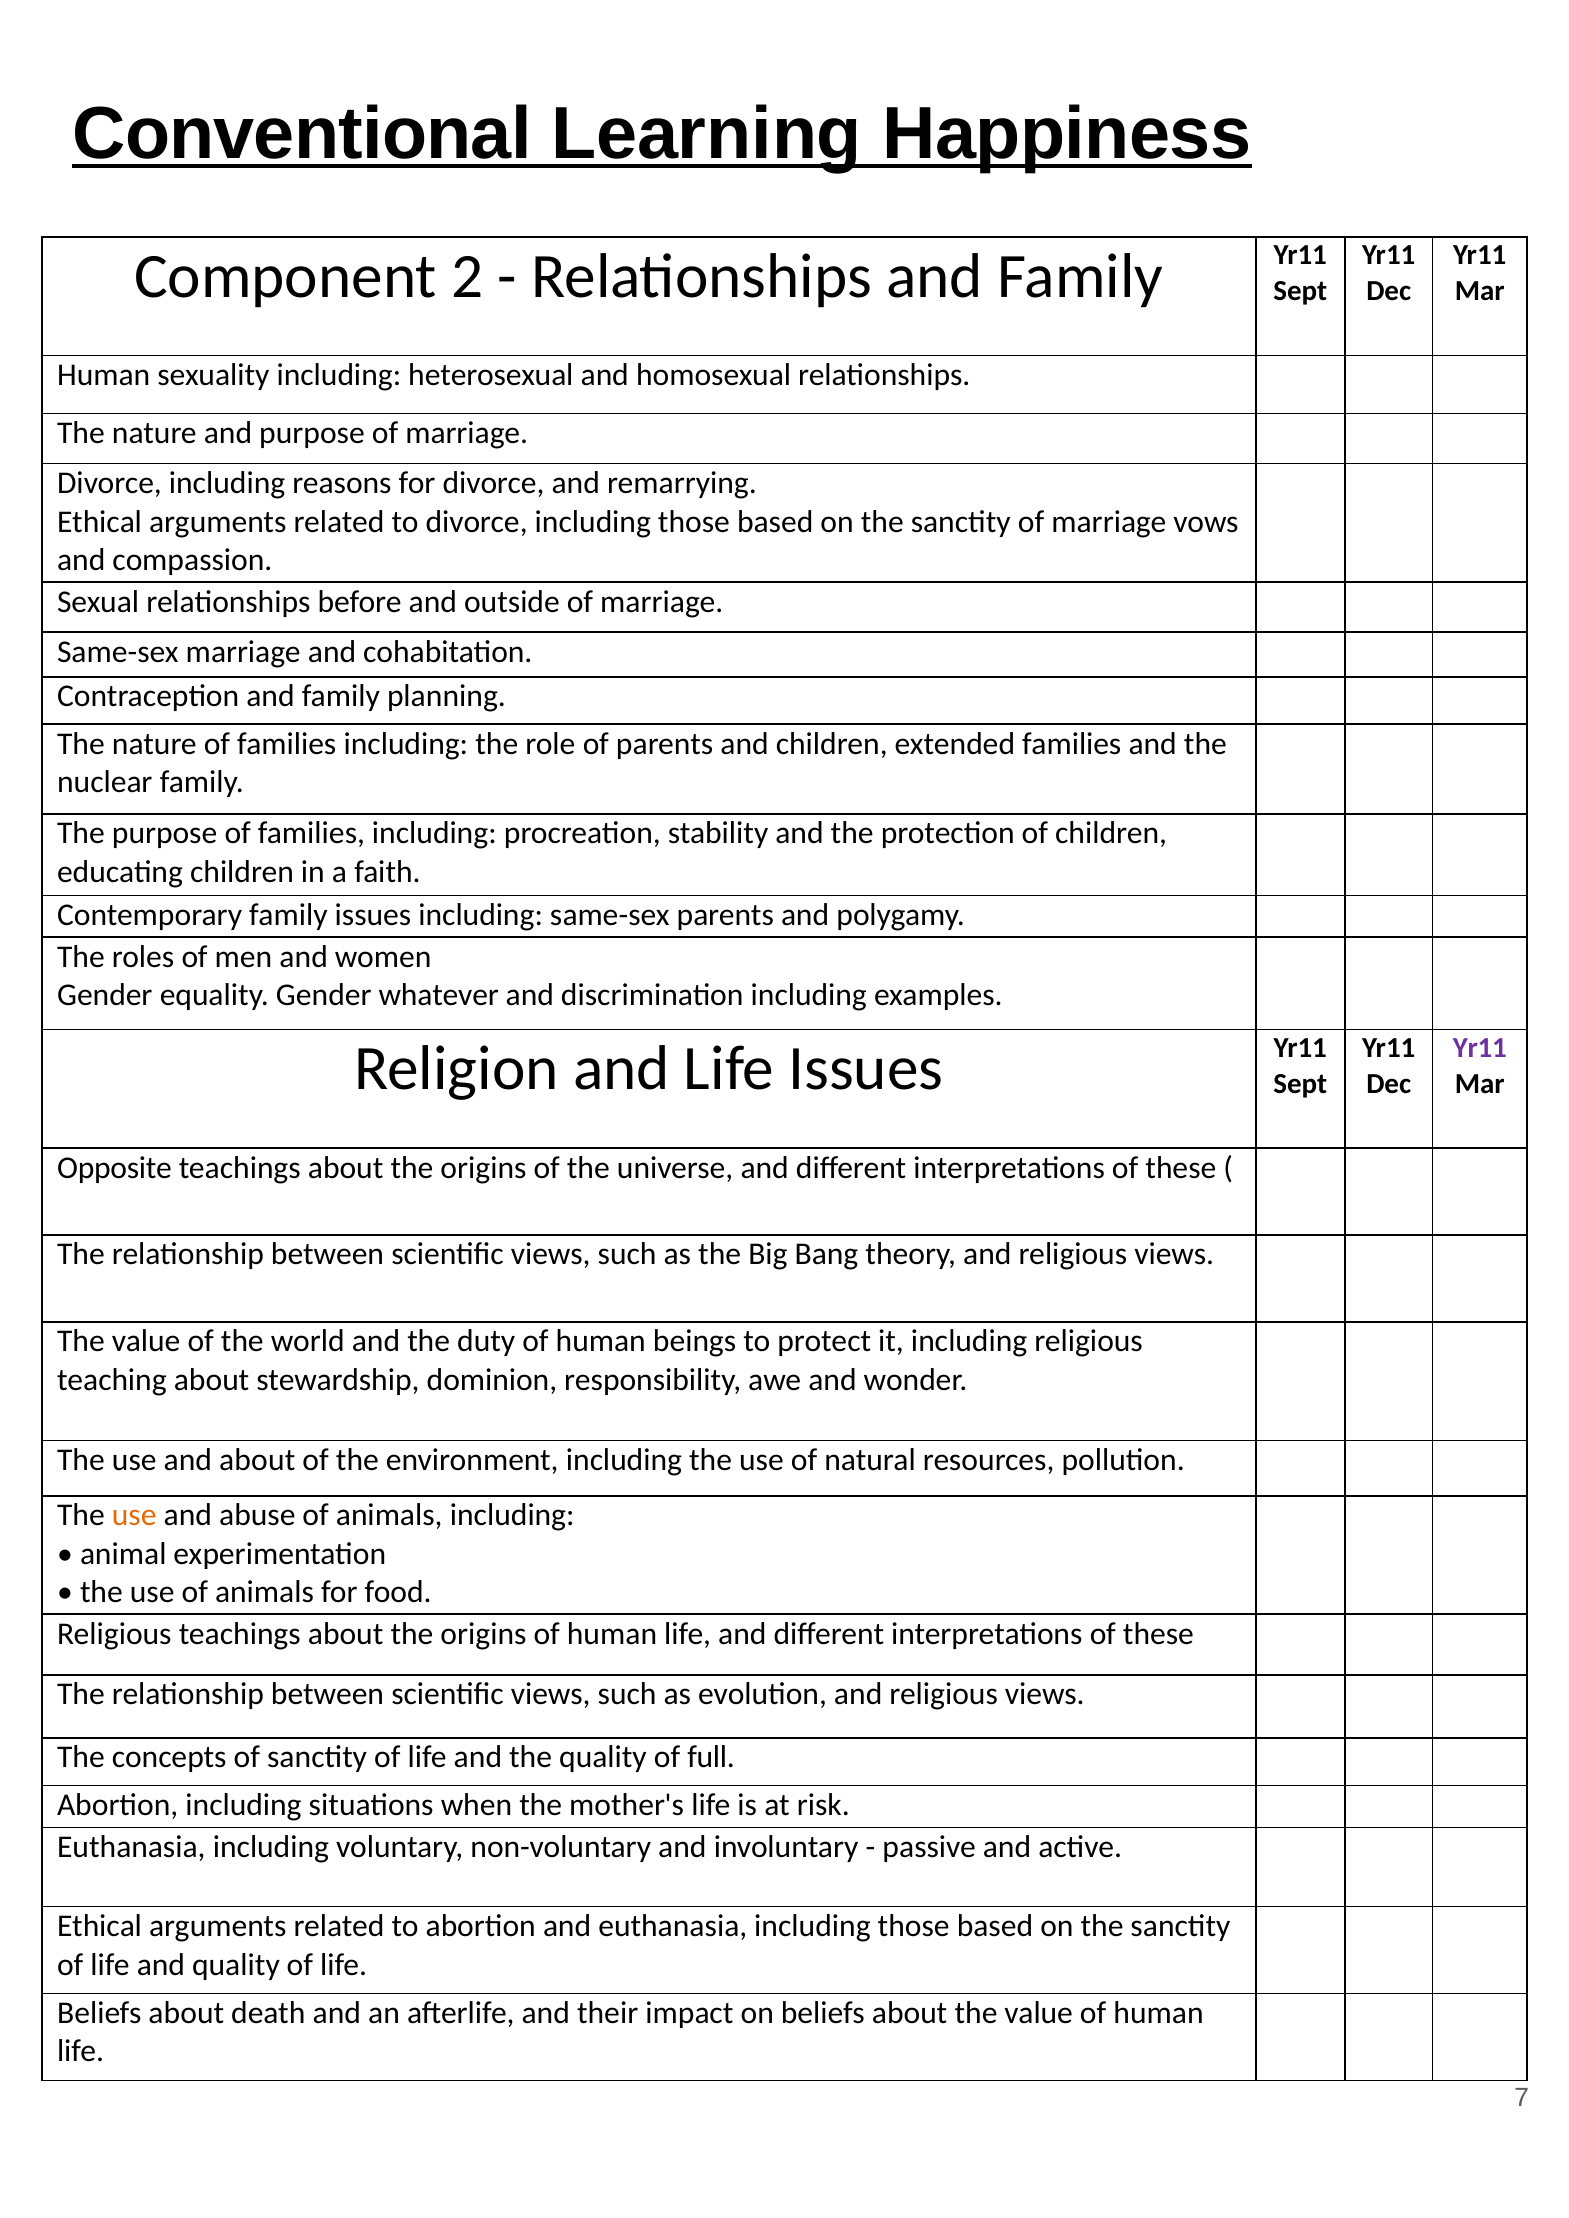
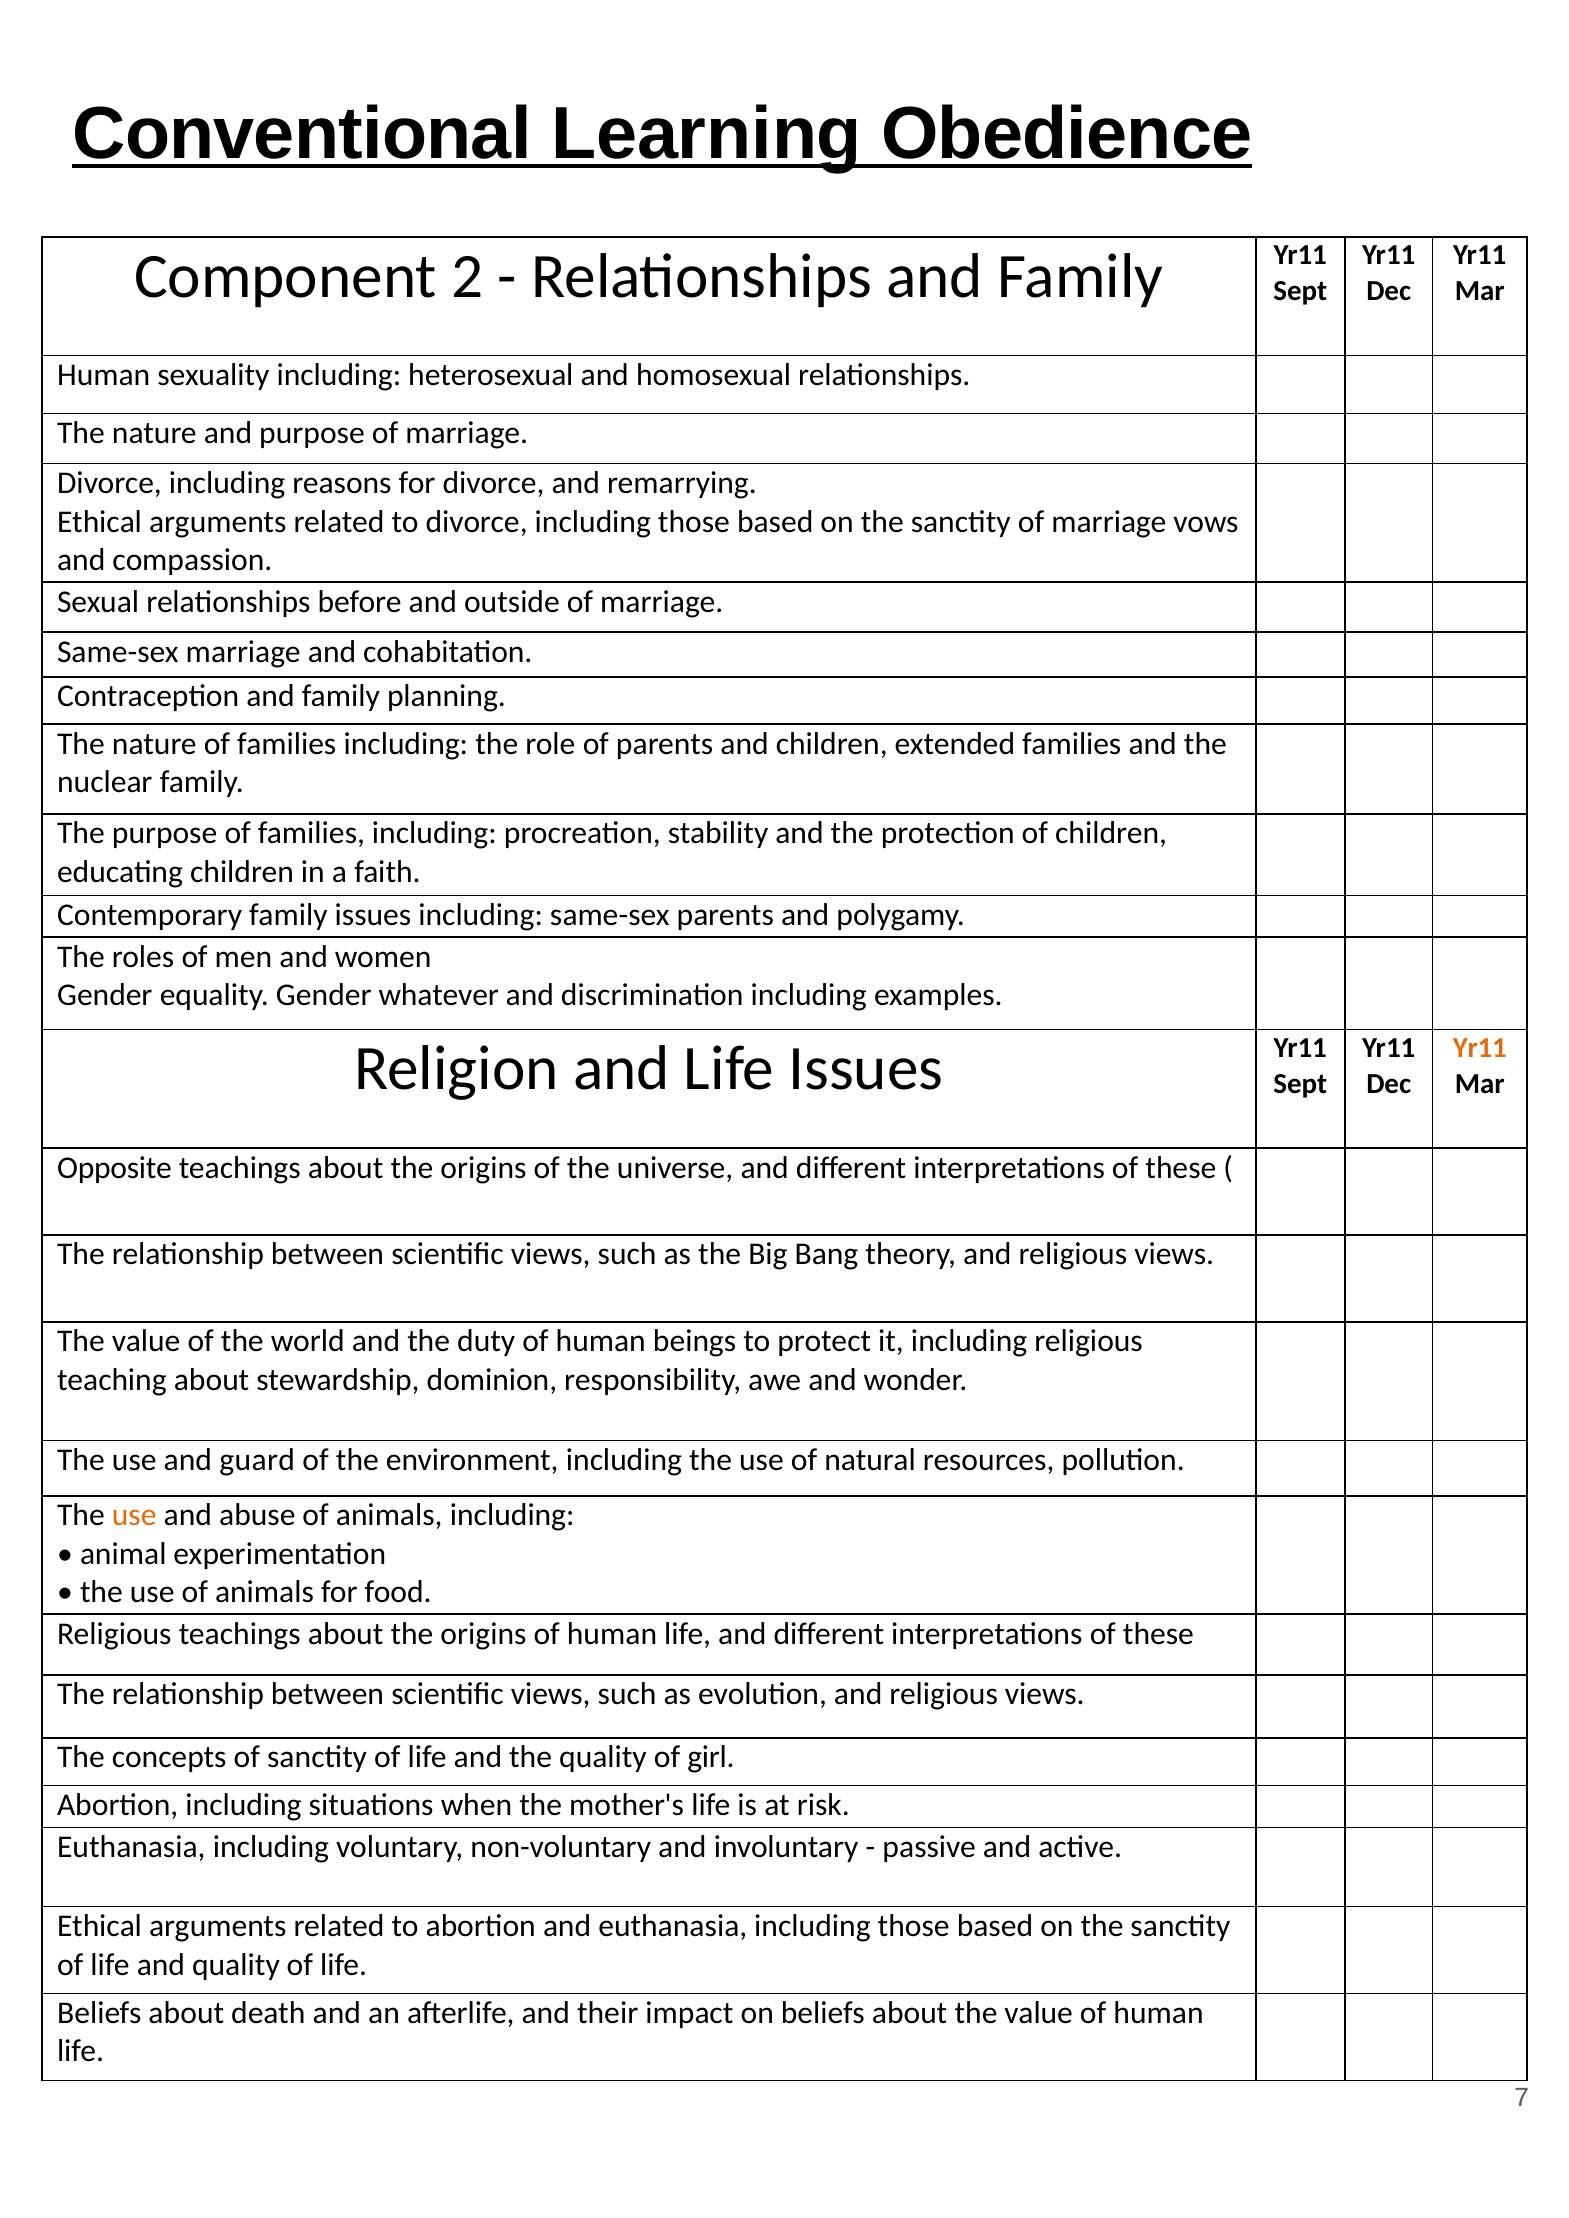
Happiness: Happiness -> Obedience (1067, 134)
Yr11 colour: purple -> orange (1480, 1048)
and about: about -> guard (257, 1461)
full: full -> girl (711, 1758)
